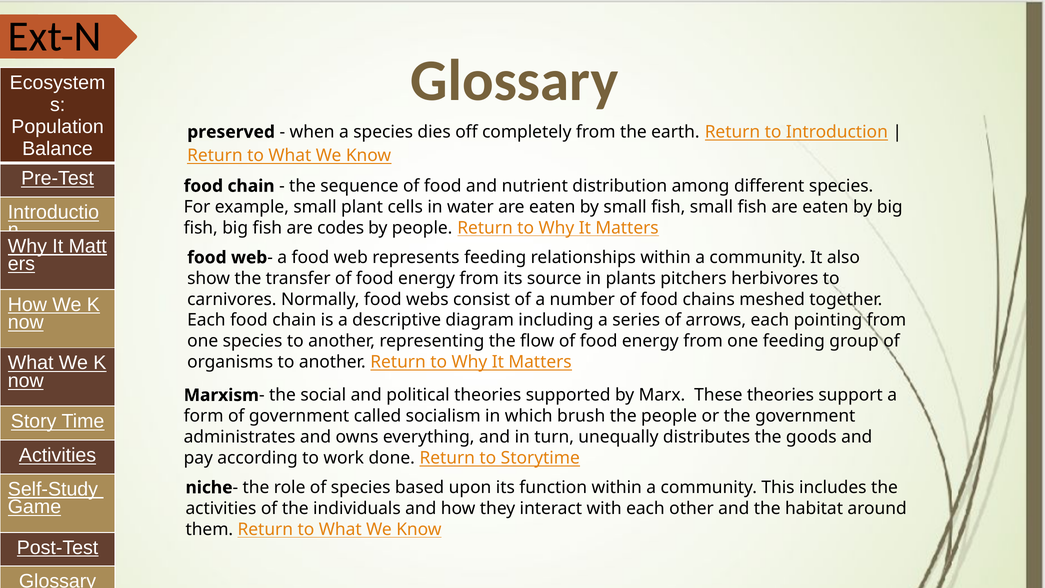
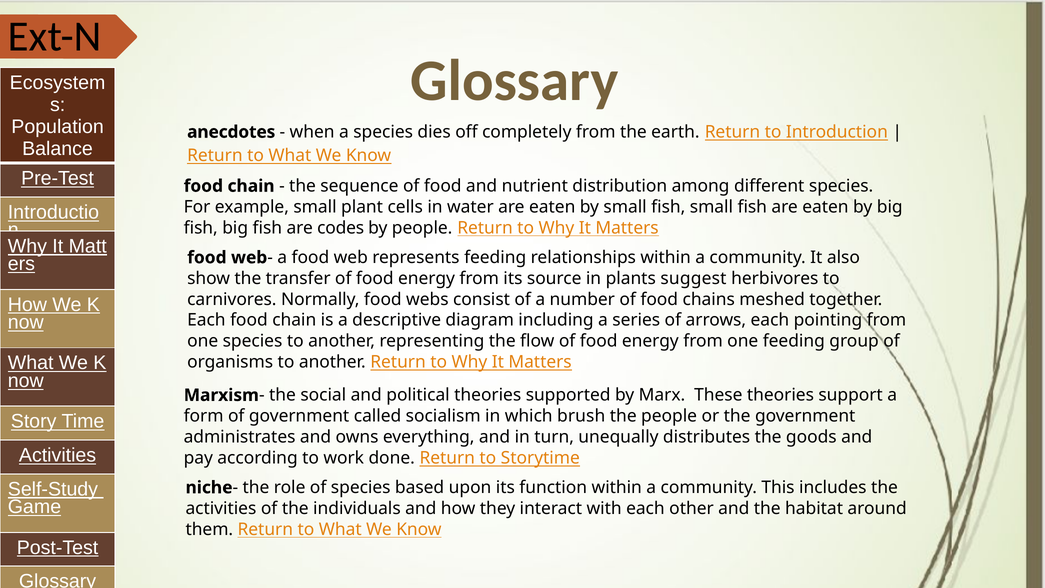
preserved: preserved -> anecdotes (231, 132)
pitchers: pitchers -> suggest (693, 278)
